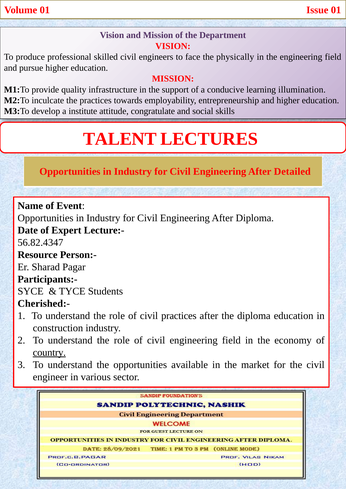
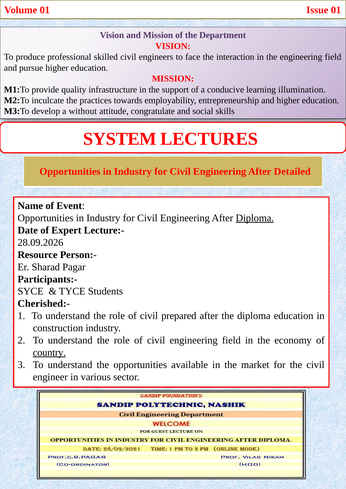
physically: physically -> interaction (235, 57)
institute: institute -> without (83, 111)
TALENT: TALENT -> SYSTEM (120, 139)
Diploma underline: none -> present (255, 218)
56.82.4347: 56.82.4347 -> 28.09.2026 (40, 242)
civil practices: practices -> prepared (179, 315)
